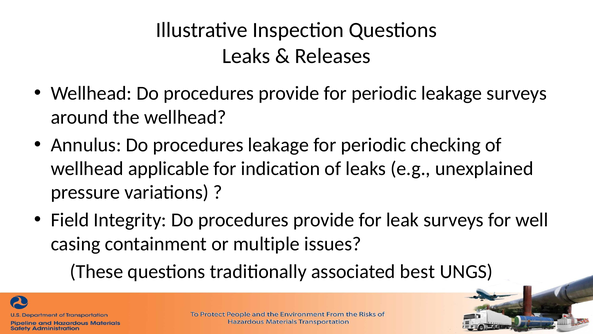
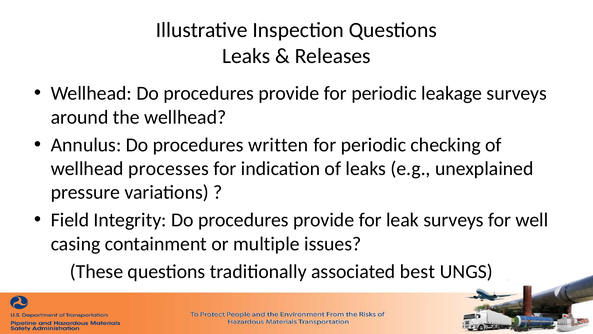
procedures leakage: leakage -> written (278, 145)
applicable: applicable -> processes (169, 168)
